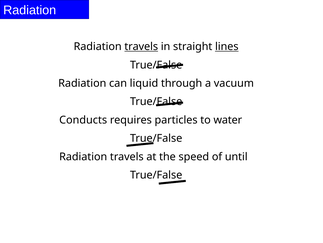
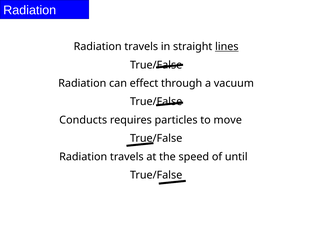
travels underline: present -> none (141, 46)
liquid: liquid -> effect (144, 83)
water: water -> move (228, 120)
